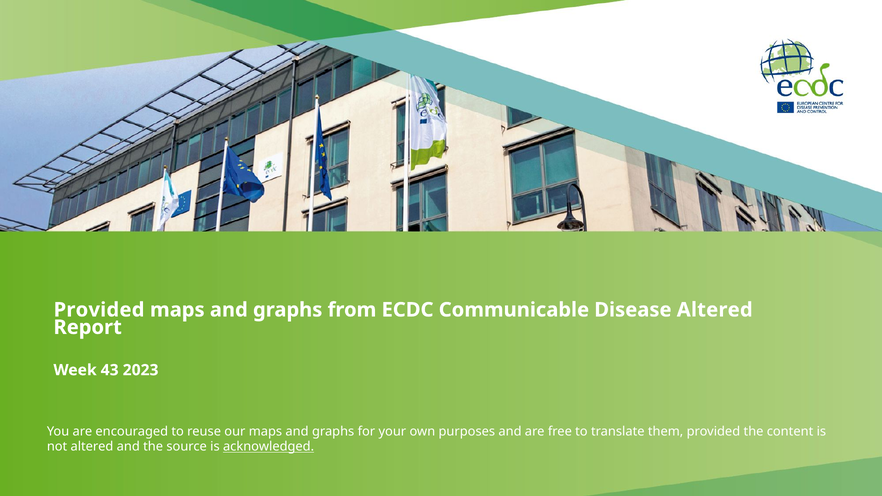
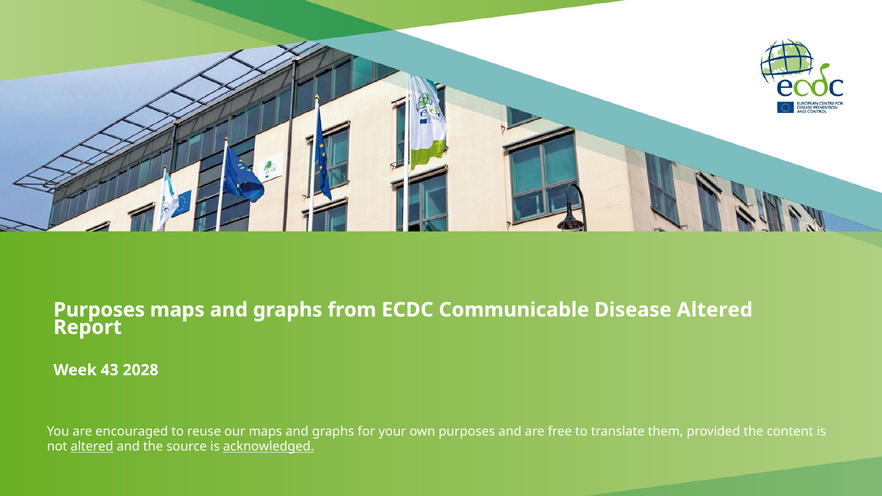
Provided: Provided -> Purposes (99, 310)
2023: 2023 -> 2028 (141, 370)
altered underline: none -> present (92, 447)
